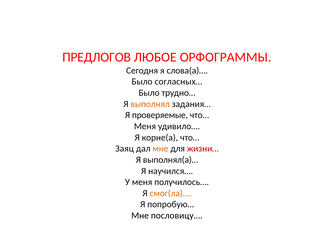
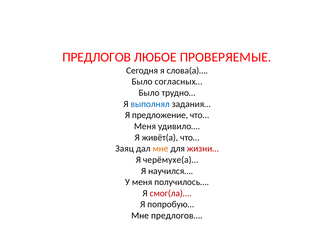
ОРФОГРАММЫ: ОРФОГРАММЫ -> ПРОВЕРЯЕМЫЕ (226, 57)
выполнял colour: orange -> blue (150, 104)
проверяемые: проверяемые -> предложение (160, 115)
корне(а: корне(а -> живёт(а (160, 137)
выполнял(а)…: выполнял(а)… -> черёмухе(а)… (171, 159)
смог(ла)… colour: orange -> red (171, 193)
пословицу…: пословицу… -> предлогов… (177, 215)
